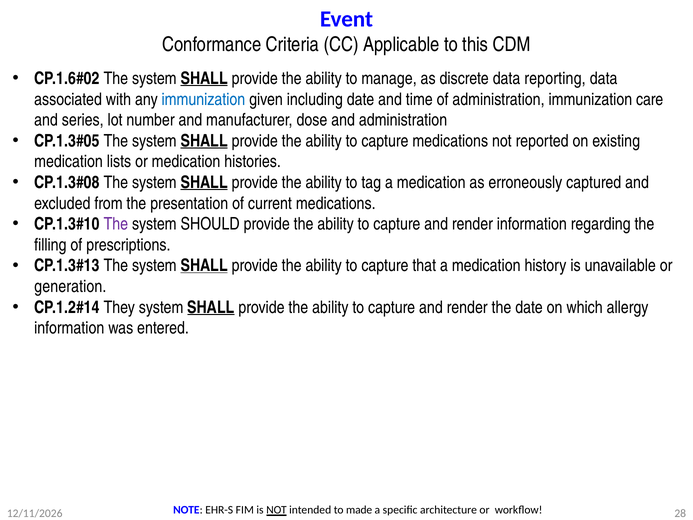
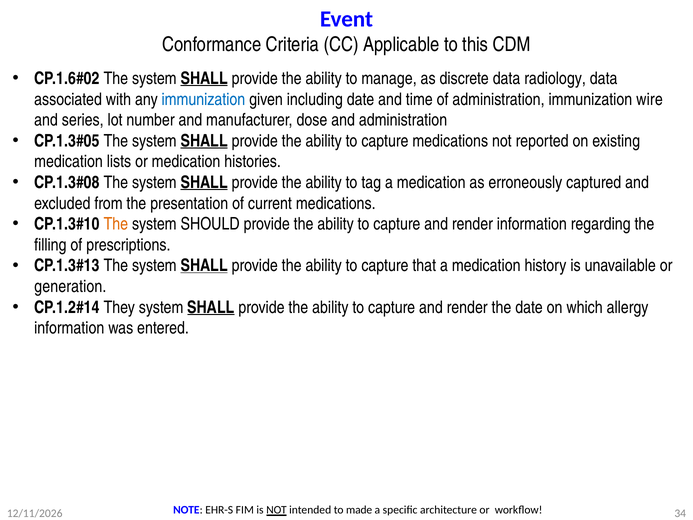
reporting: reporting -> radiology (555, 79)
care: care -> wire (650, 99)
The colour: purple -> orange (116, 224)
28: 28 -> 34 (680, 513)
